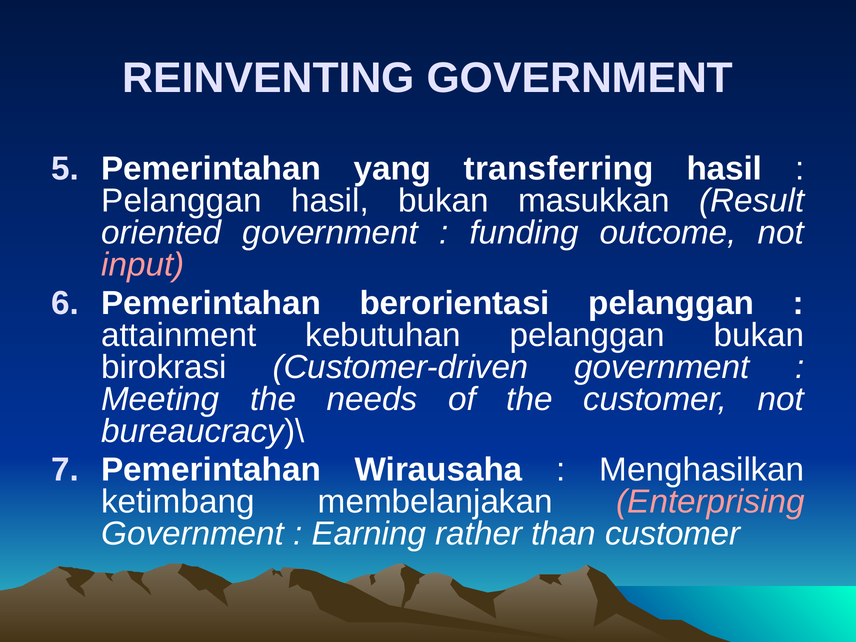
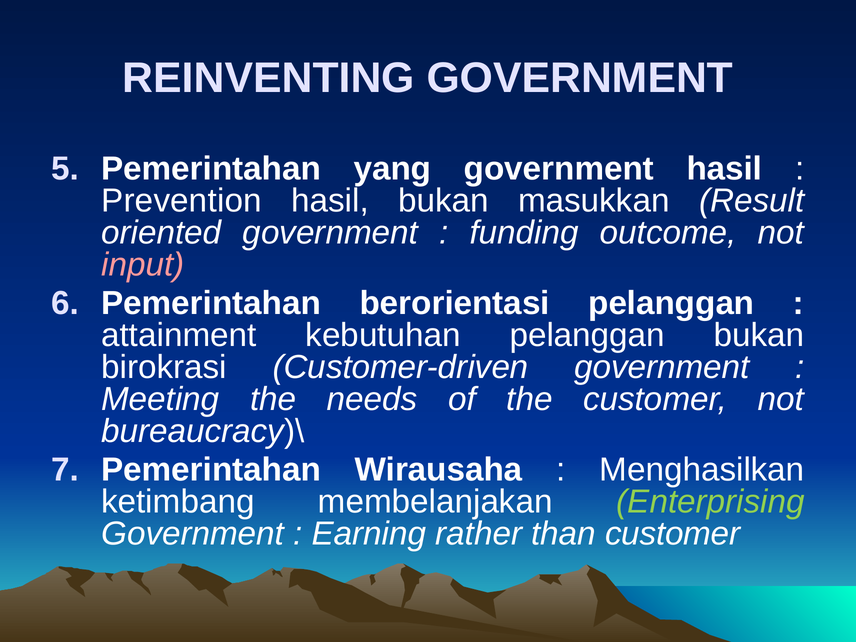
yang transferring: transferring -> government (559, 169)
Pelanggan: Pelanggan -> Prevention (182, 201)
Enterprising colour: pink -> light green (710, 502)
